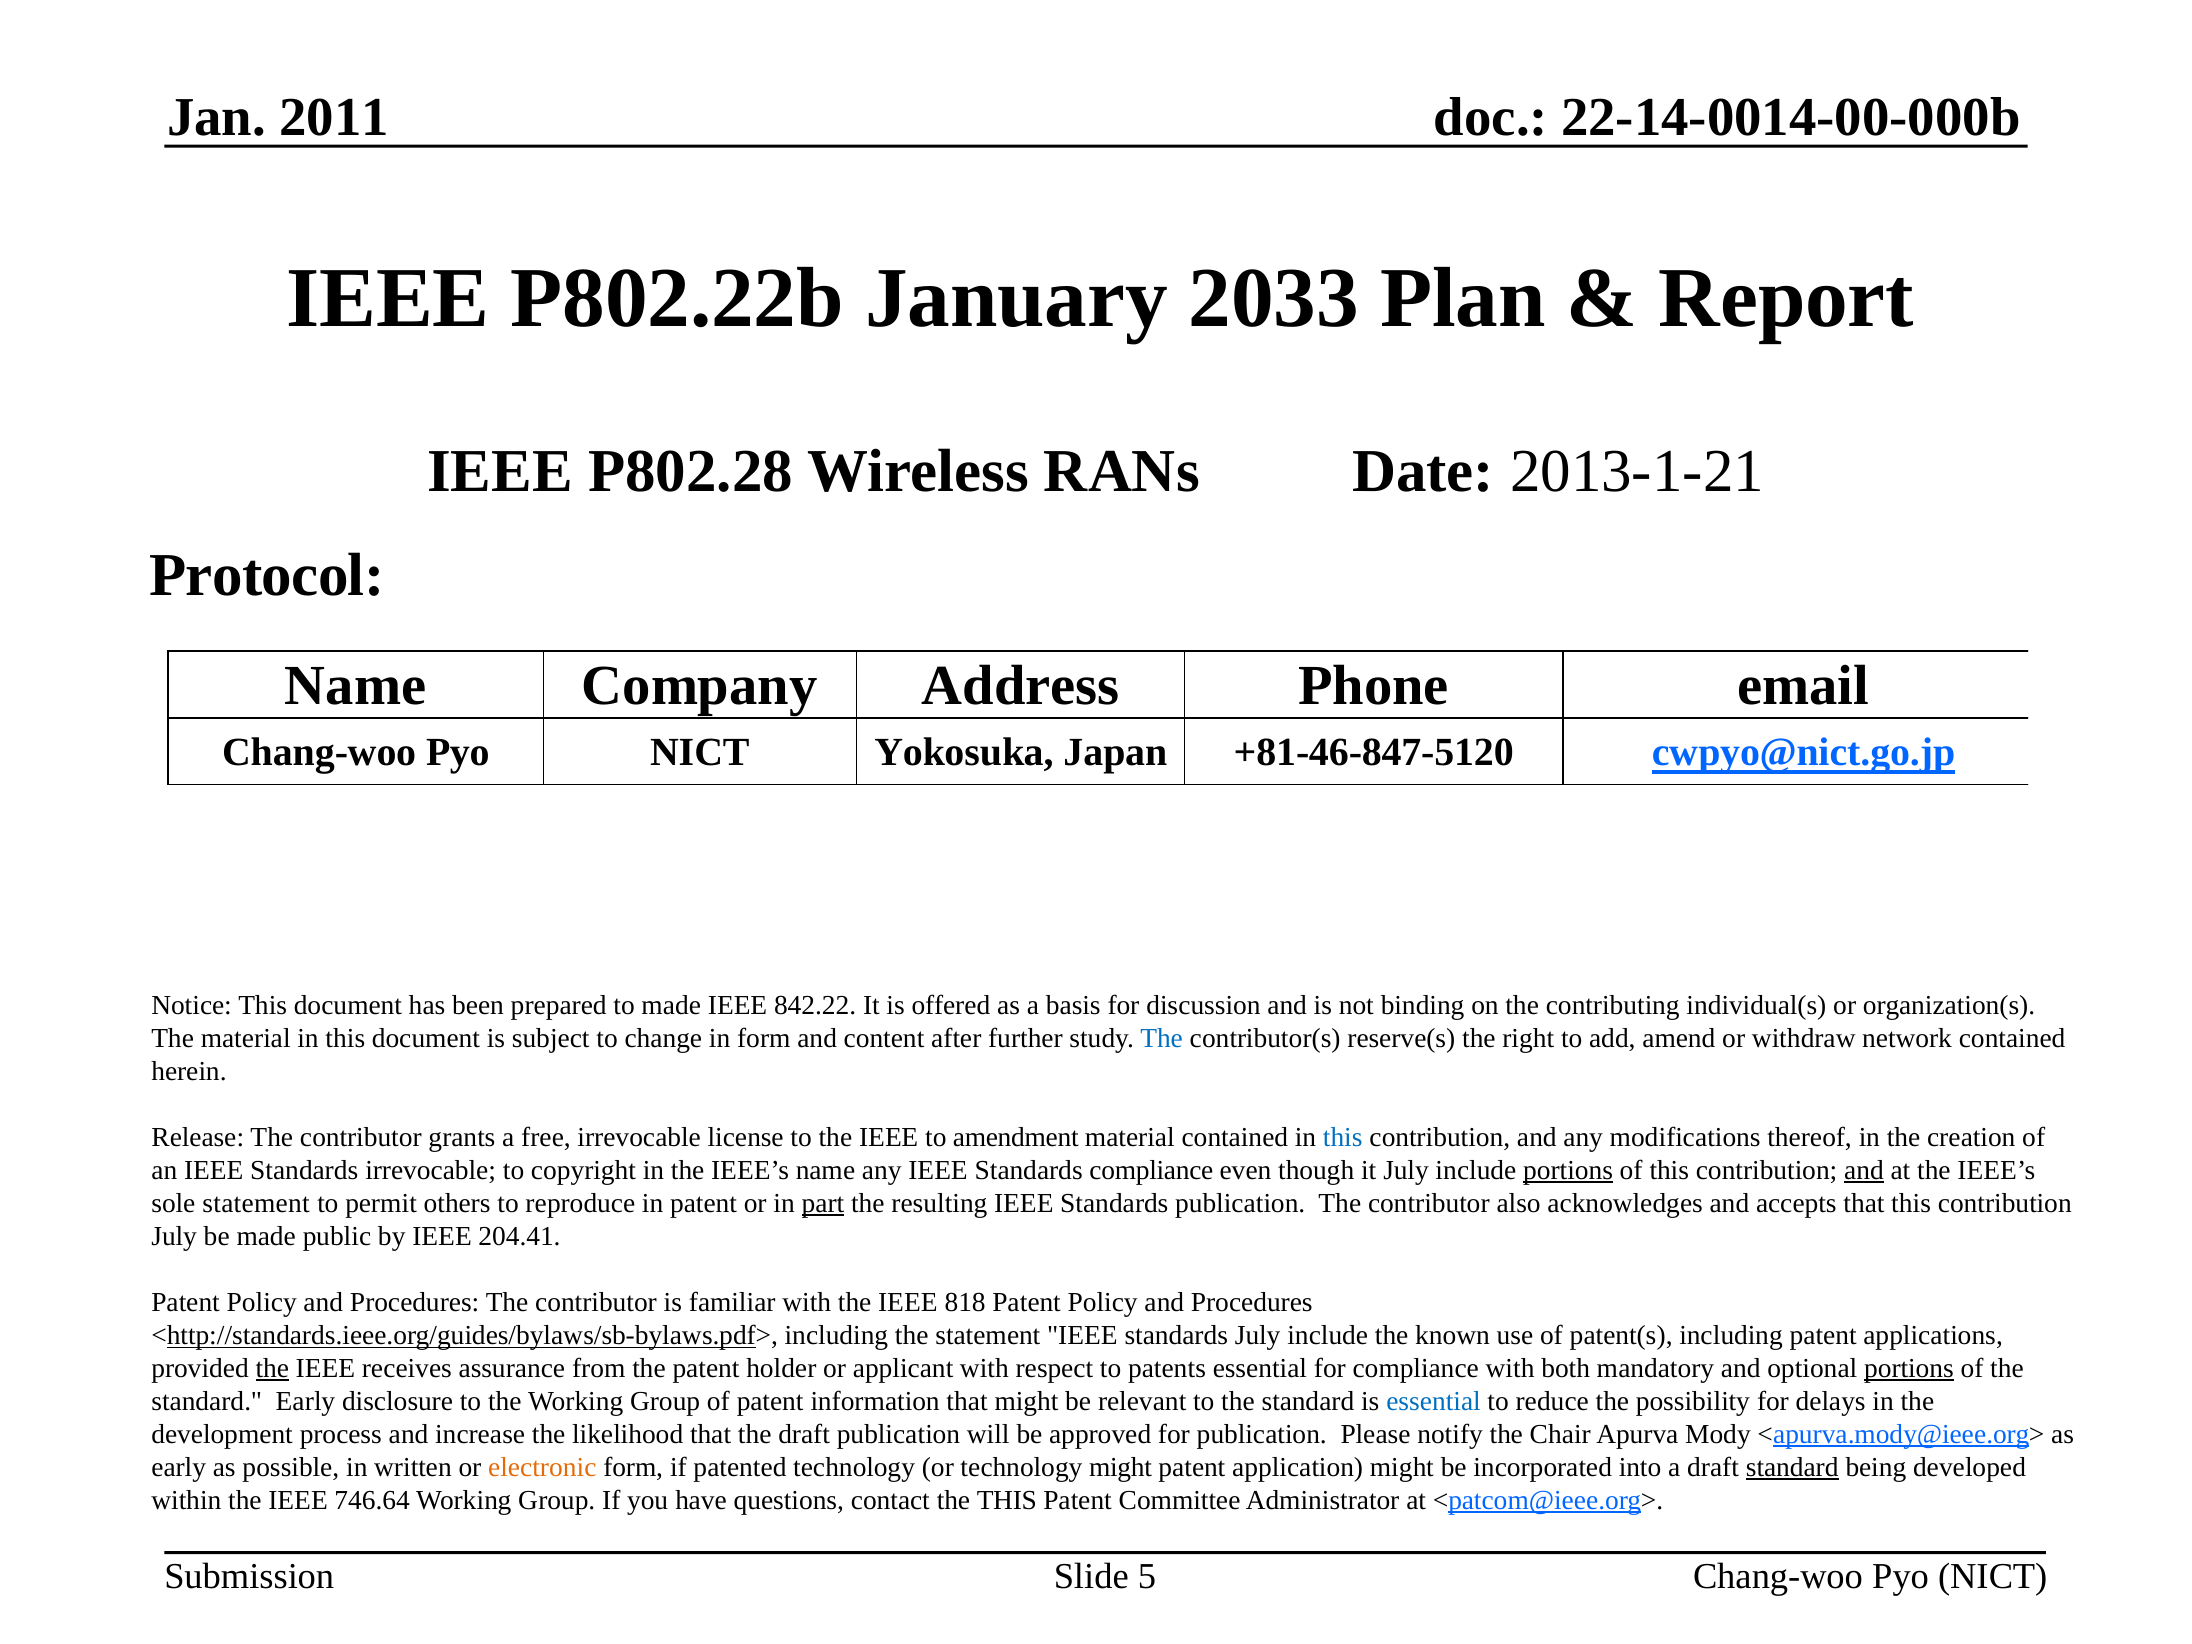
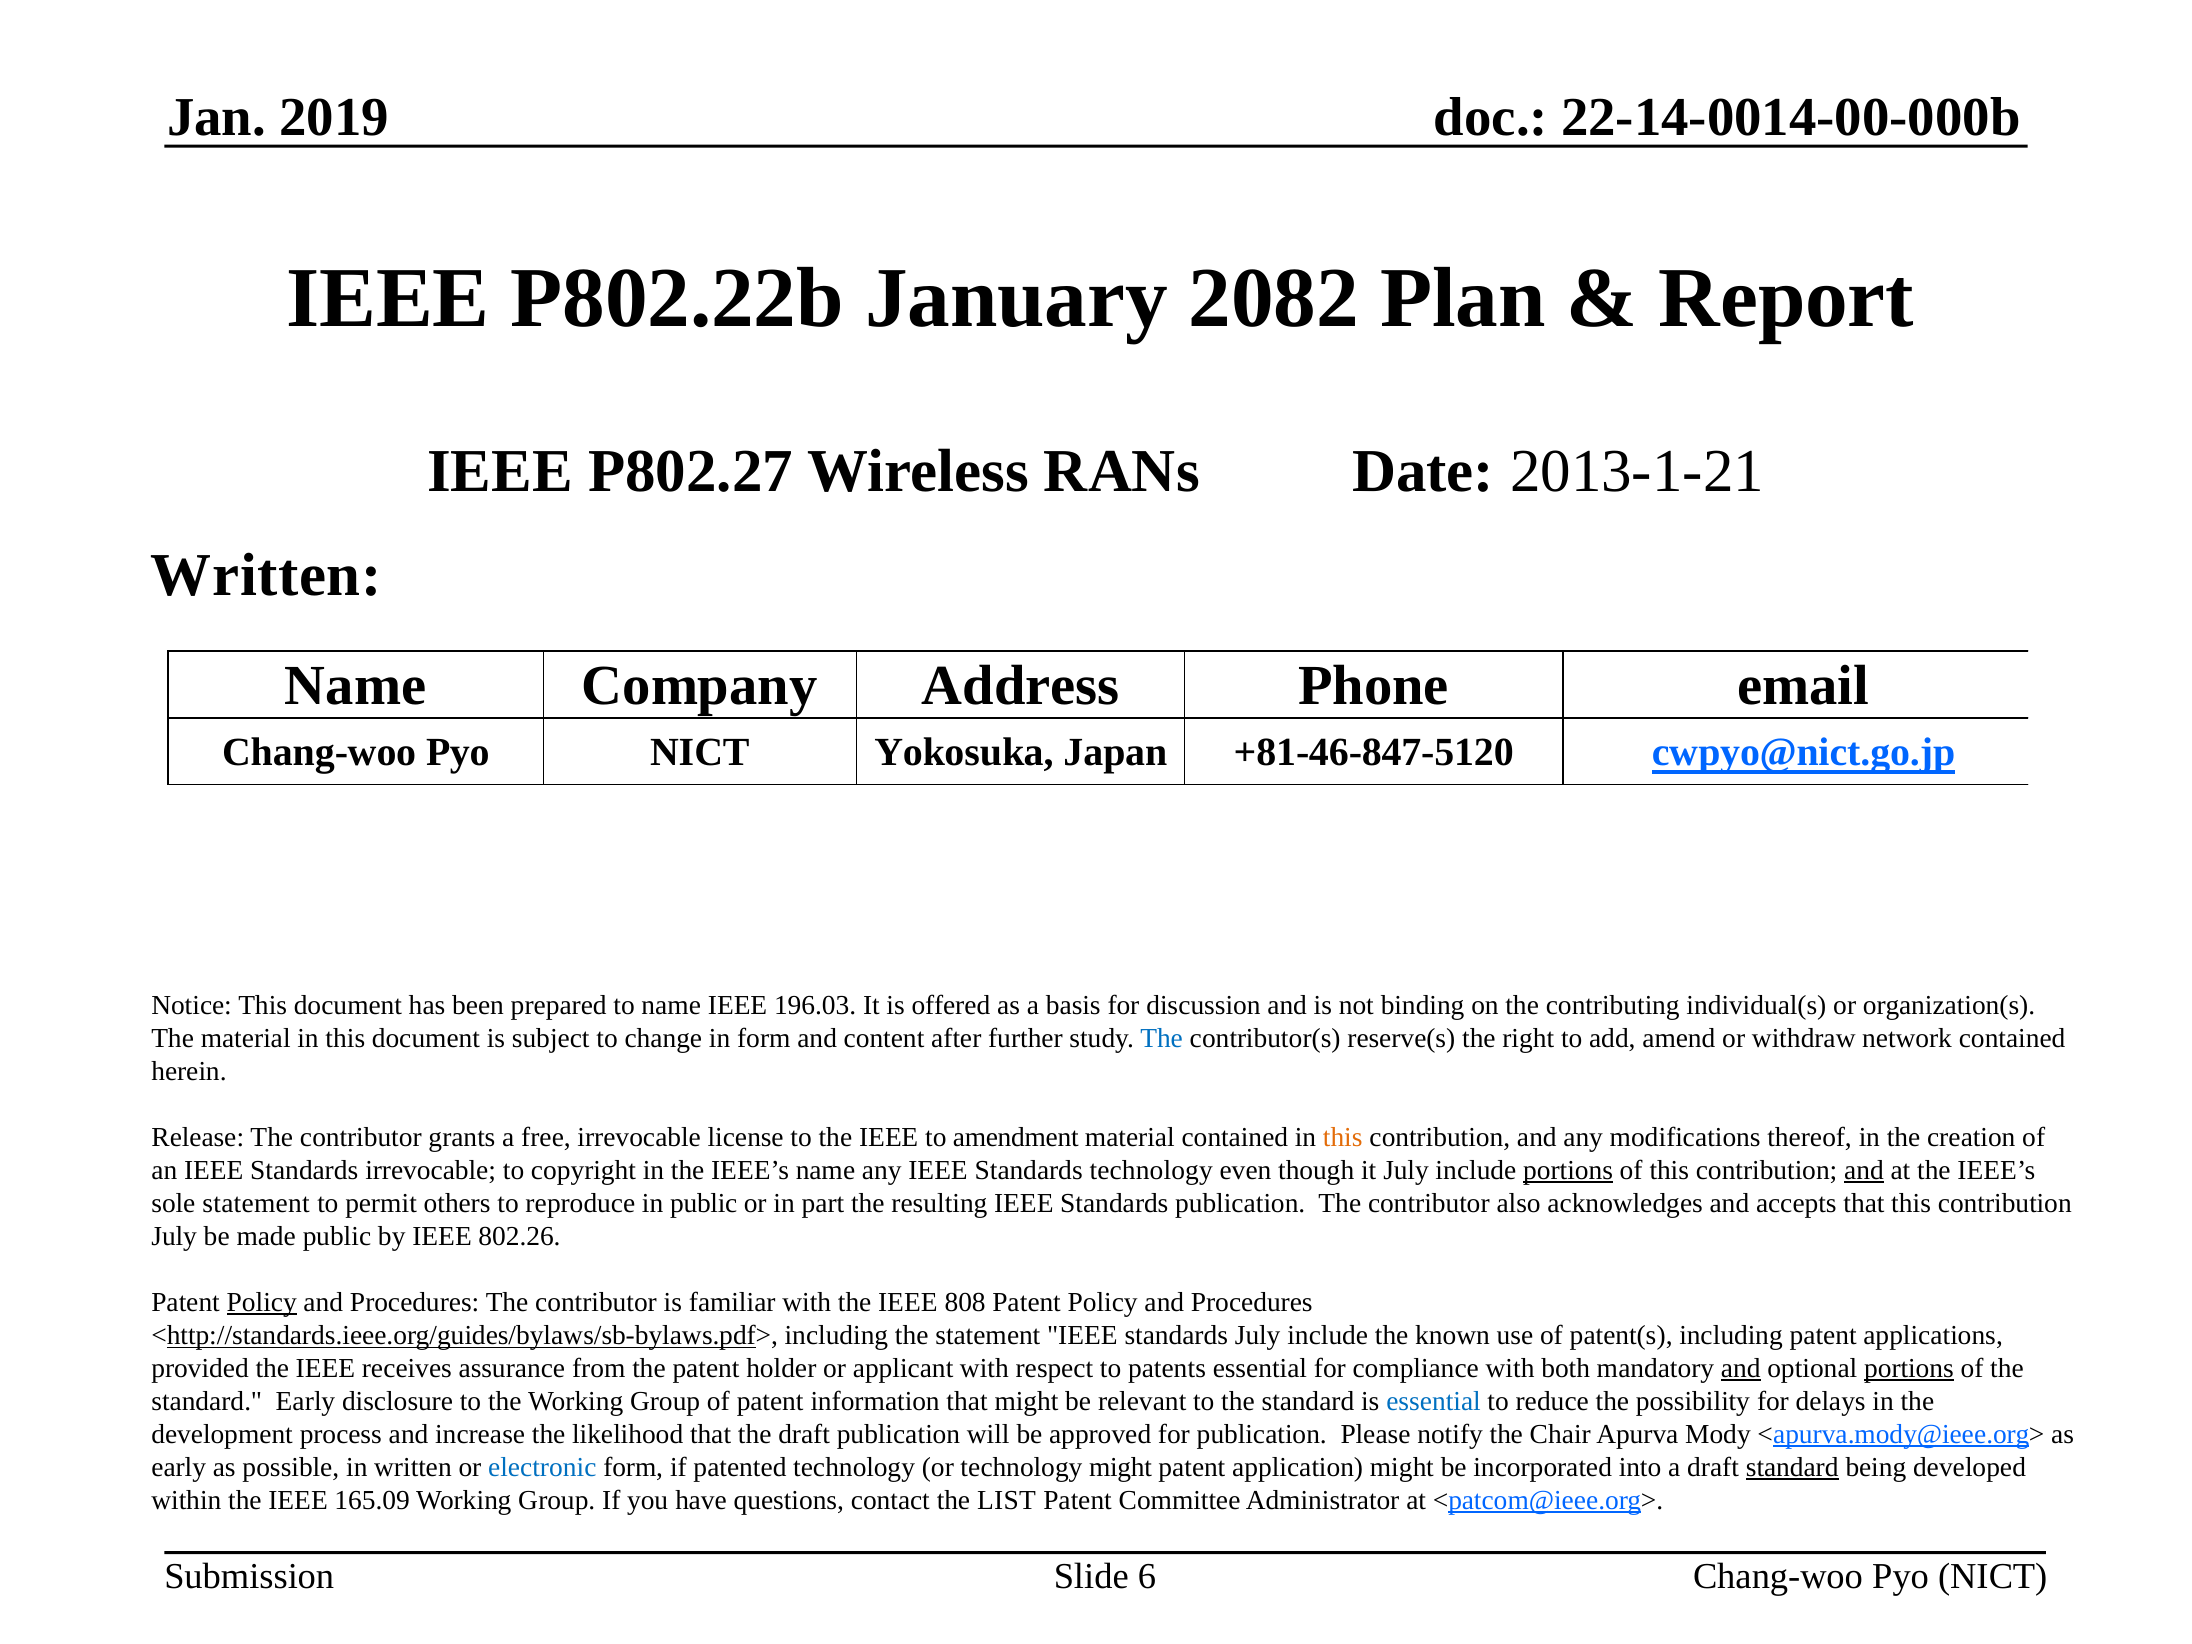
2011: 2011 -> 2019 (334, 117)
2033: 2033 -> 2082 (1274, 298)
P802.28: P802.28 -> P802.27 (691, 472)
Protocol: Protocol -> Written (266, 576)
to made: made -> name (671, 1006)
842.22: 842.22 -> 196.03 (815, 1006)
this colour: blue -> orange (1343, 1137)
Standards compliance: compliance -> technology (1151, 1170)
in patent: patent -> public (704, 1203)
part underline: present -> none (823, 1203)
204.41: 204.41 -> 802.26 (520, 1236)
Policy underline: none -> present (262, 1302)
818: 818 -> 808 (965, 1302)
the underline: present -> none (272, 1368)
and underline: none -> present (1741, 1368)
electronic colour: orange -> blue (542, 1467)
746.64: 746.64 -> 165.09 (372, 1500)
the THIS: THIS -> LIST (1007, 1500)
5: 5 -> 6 (1147, 1577)
